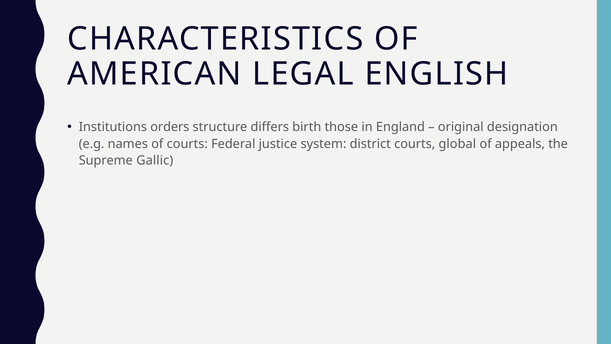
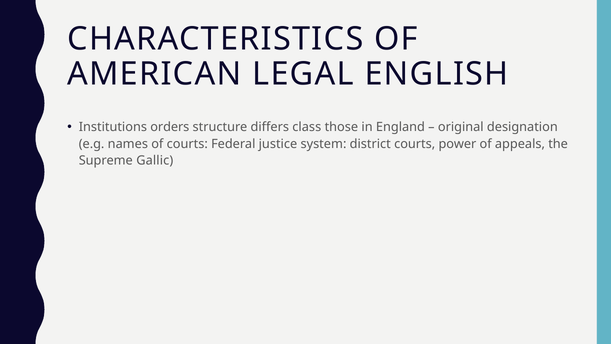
birth: birth -> class (307, 127)
global: global -> power (457, 144)
